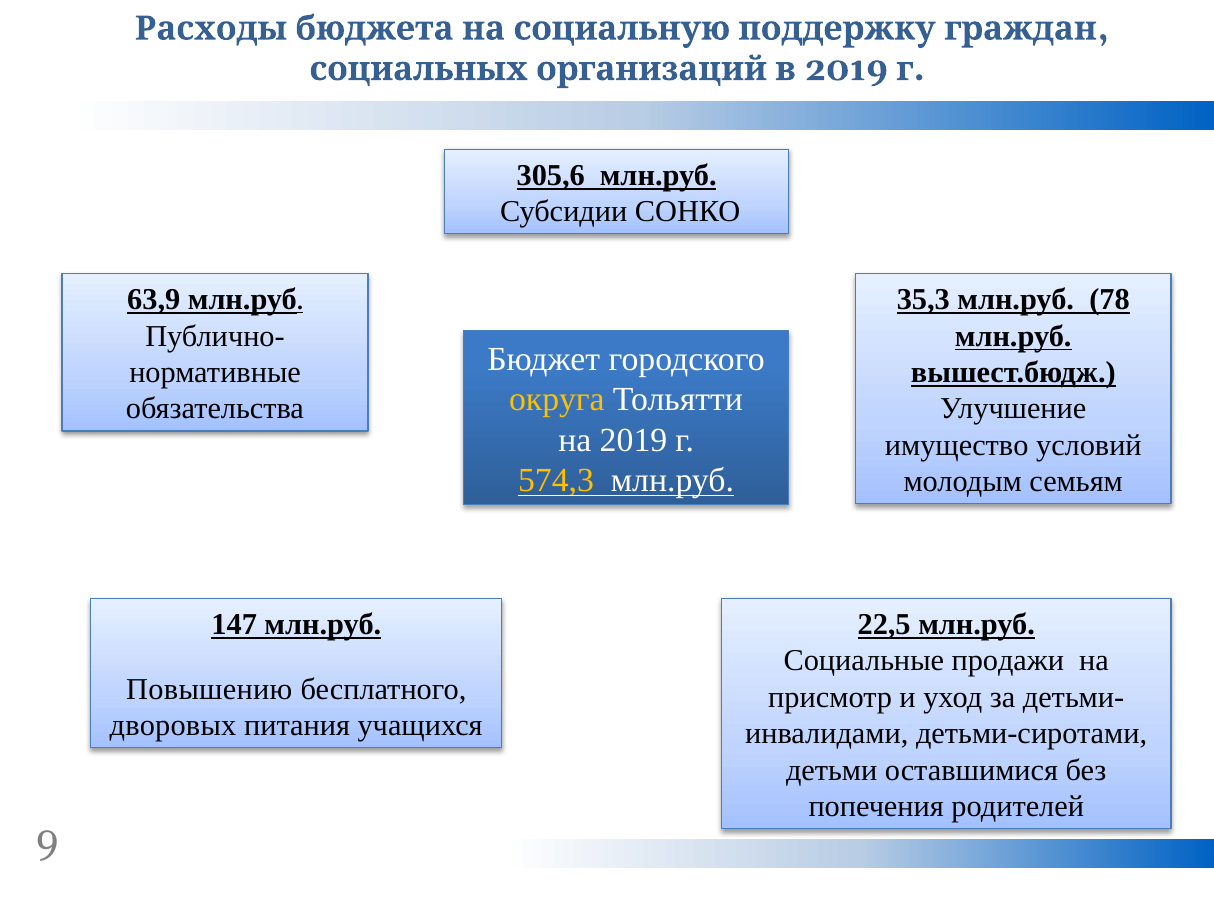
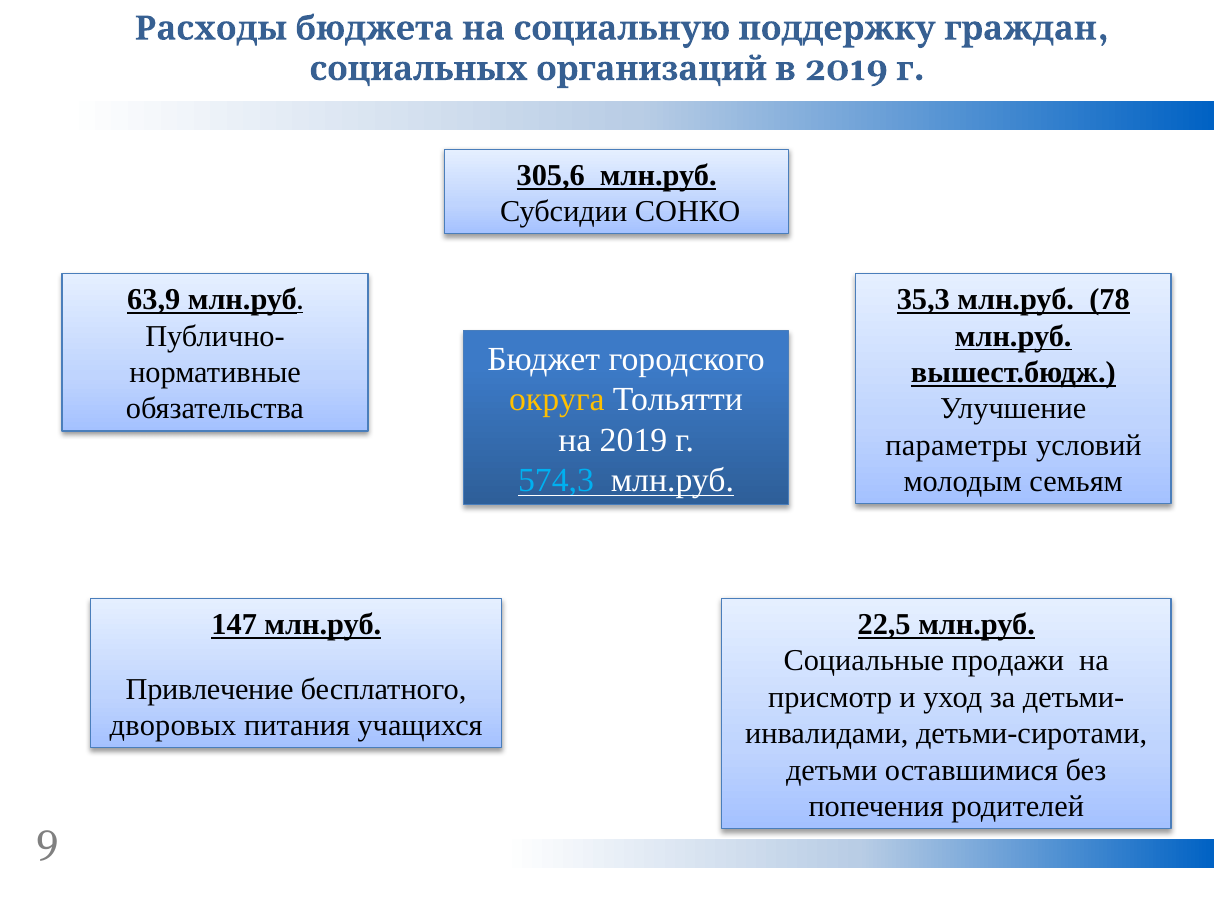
имущество: имущество -> параметры (957, 446)
574,3 colour: yellow -> light blue (556, 481)
Повышению: Повышению -> Привлечение (210, 690)
